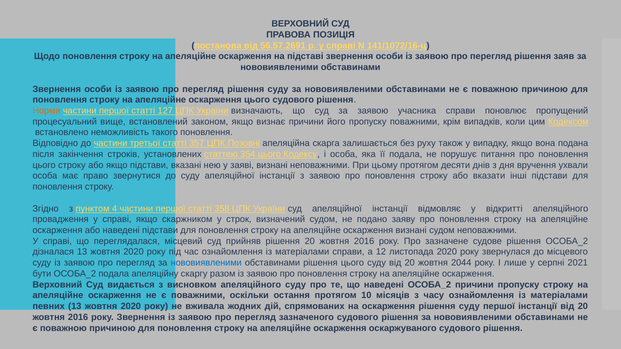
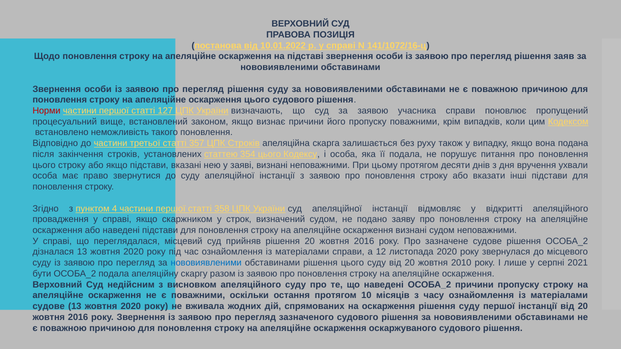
56.57.2691: 56.57.2691 -> 10.01.2022 (283, 46)
Норми colour: orange -> red (46, 111)
ЦПК Позовні: Позовні -> Строків (244, 144)
2044: 2044 -> 2010 (461, 263)
видається: видається -> недійсним (131, 285)
певних: певних -> судове (49, 307)
